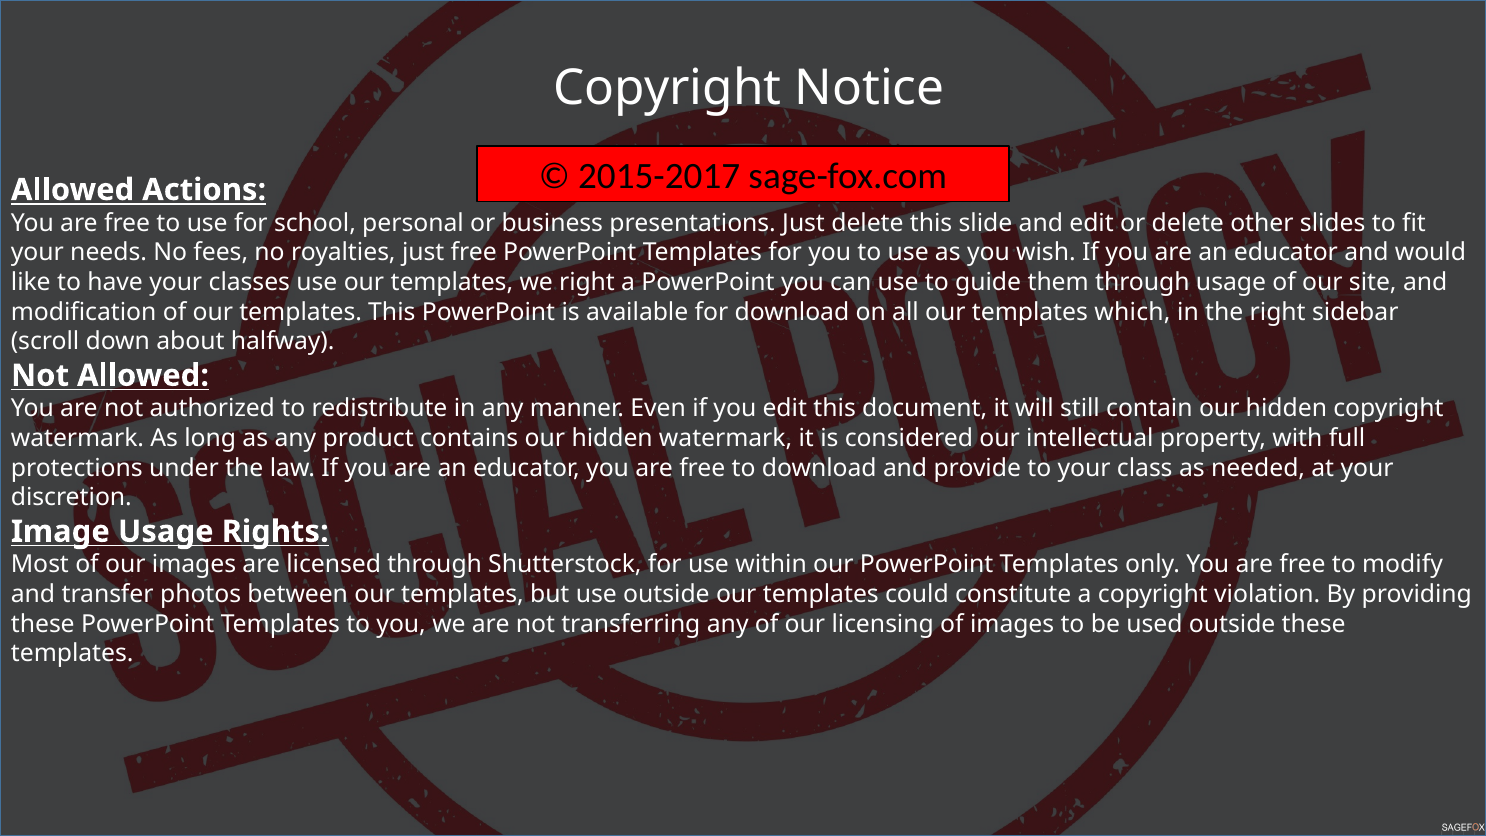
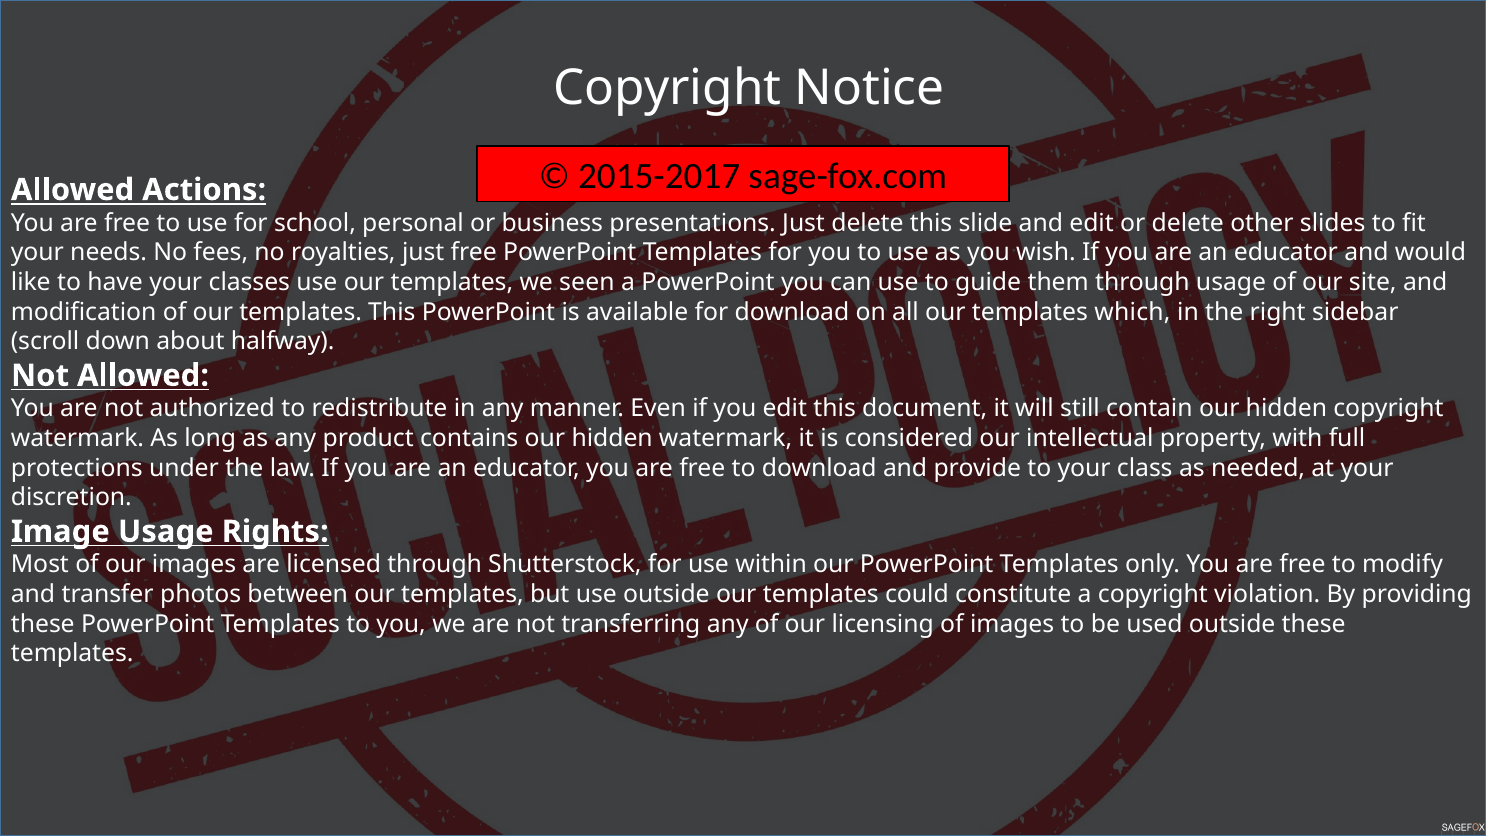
we right: right -> seen (587, 282)
